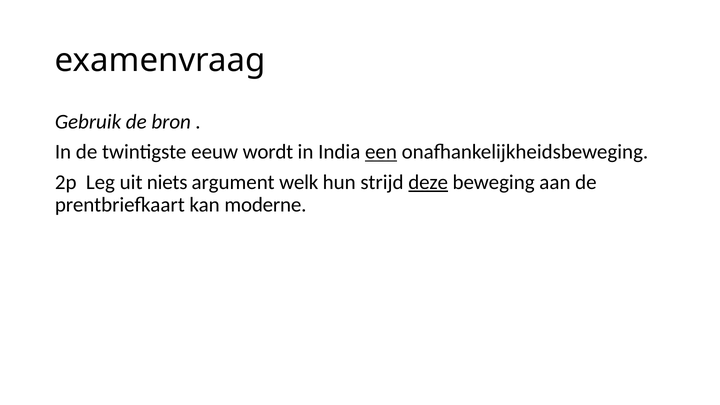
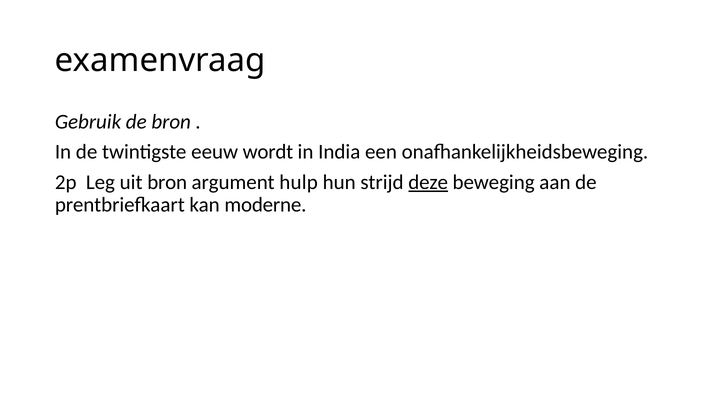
een underline: present -> none (381, 152)
uit niets: niets -> bron (167, 182)
welk: welk -> hulp (299, 182)
